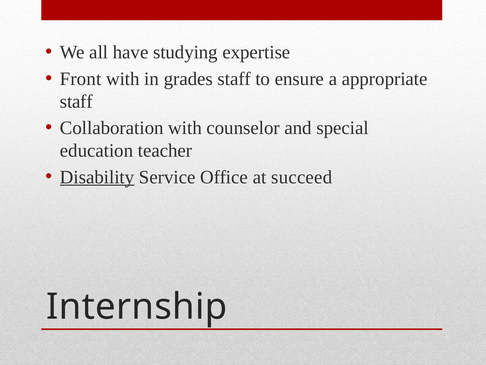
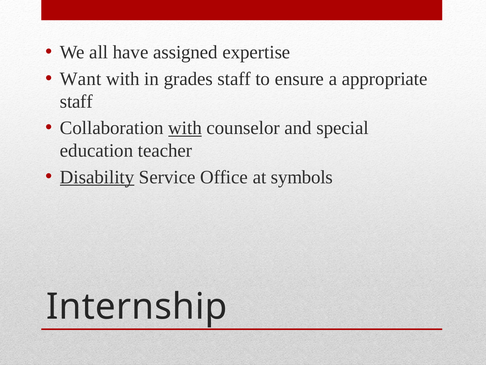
studying: studying -> assigned (185, 52)
Front: Front -> Want (81, 79)
with underline: none -> present (185, 128)
succeed: succeed -> symbols (302, 177)
